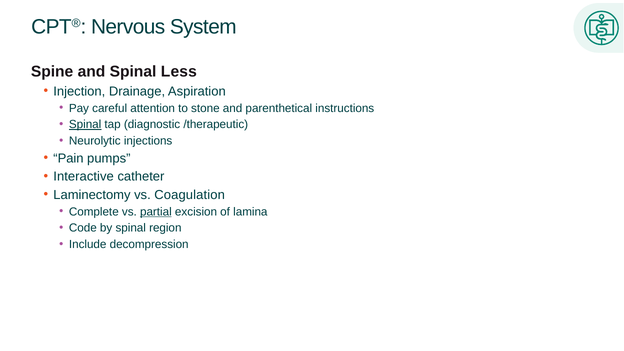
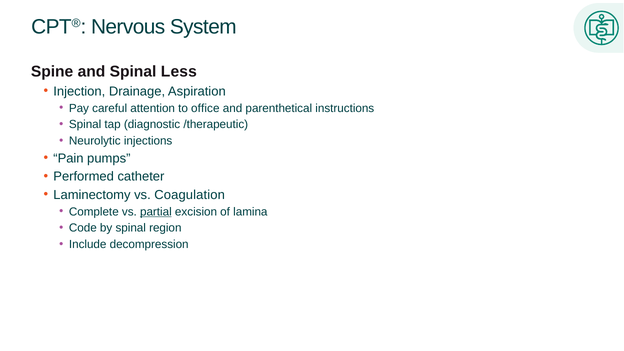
stone: stone -> office (205, 108)
Spinal underline: present -> none (85, 125)
Interactive: Interactive -> Performed (84, 177)
